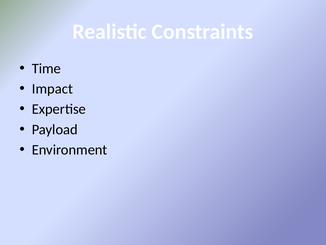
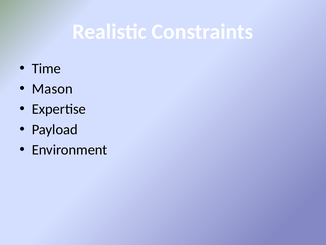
Impact: Impact -> Mason (52, 89)
